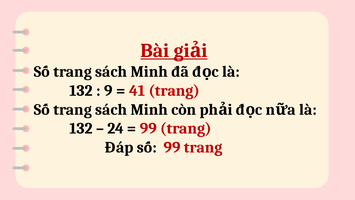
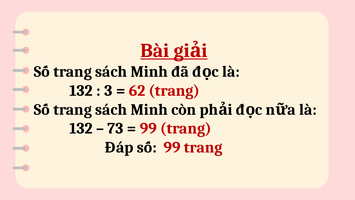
9: 9 -> 3 (108, 90)
41: 41 -> 62 (137, 90)
24: 24 -> 73 (115, 128)
